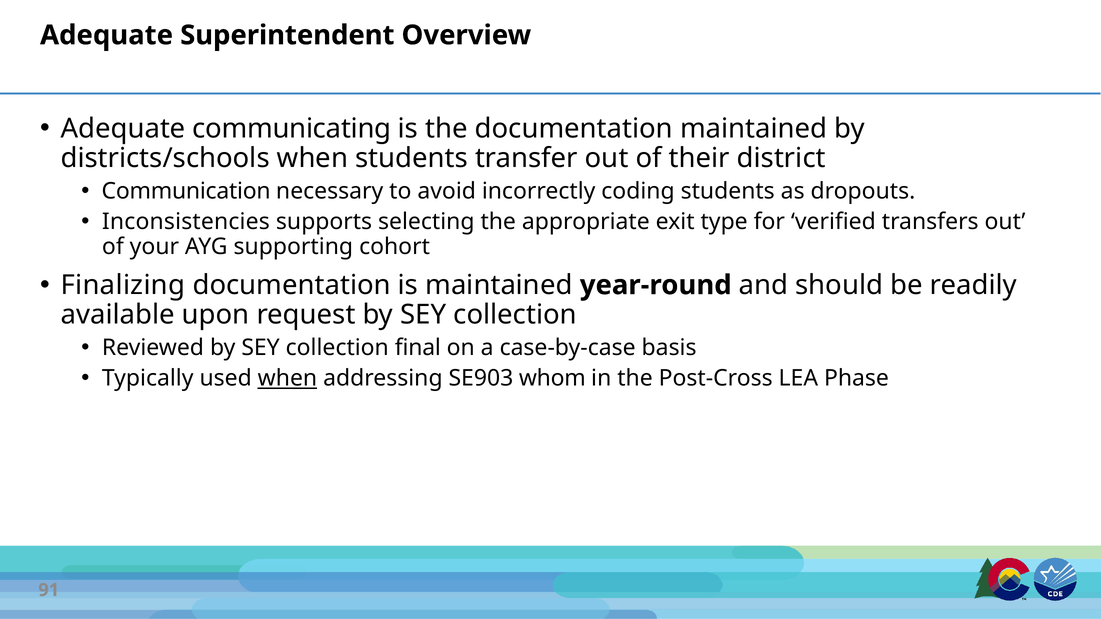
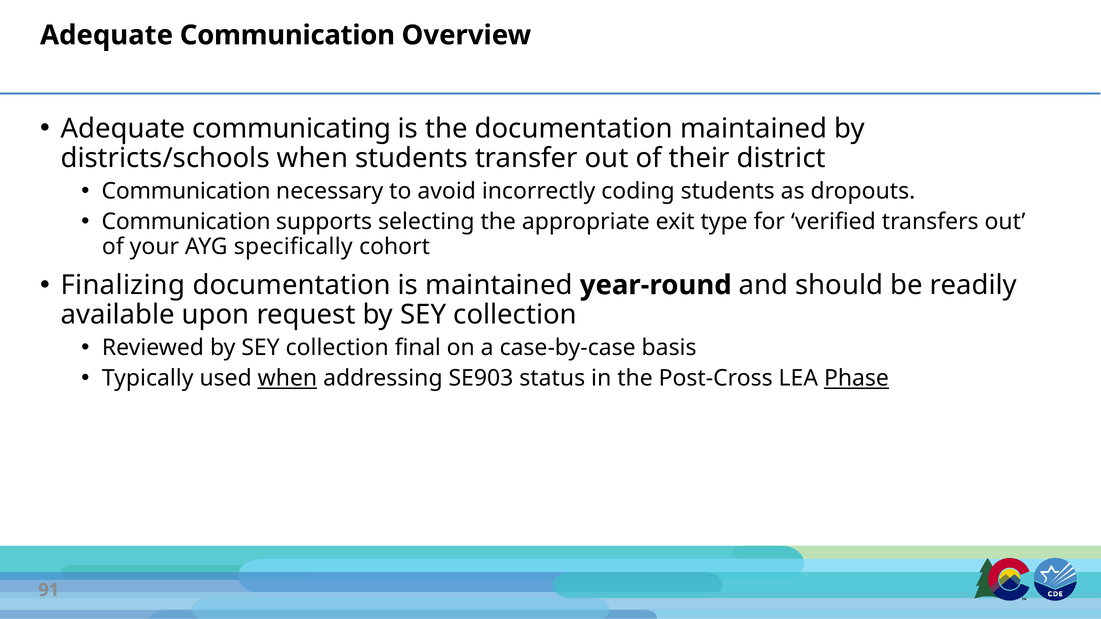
Adequate Superintendent: Superintendent -> Communication (287, 35)
Inconsistencies: Inconsistencies -> Communication (186, 222)
supporting: supporting -> specifically (293, 247)
whom: whom -> status (552, 379)
Phase underline: none -> present (856, 379)
